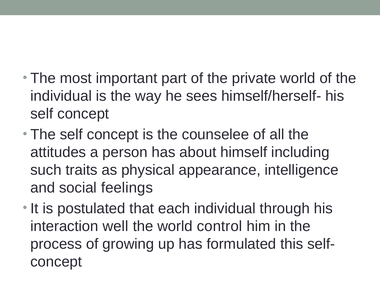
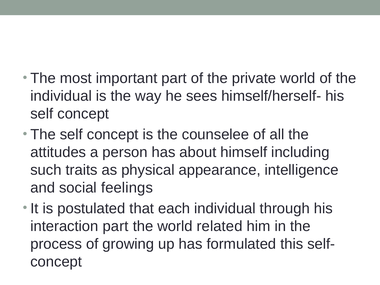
interaction well: well -> part (116, 226)
control: control -> related (220, 226)
